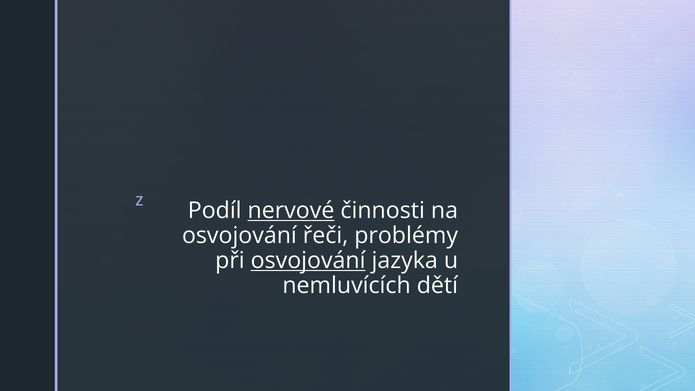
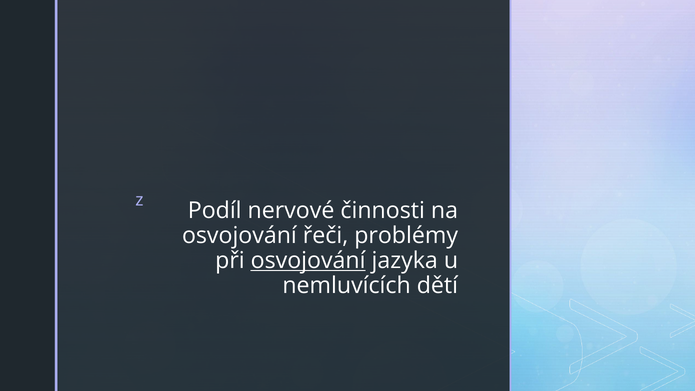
nervové underline: present -> none (291, 210)
